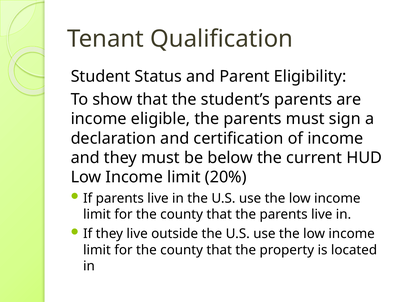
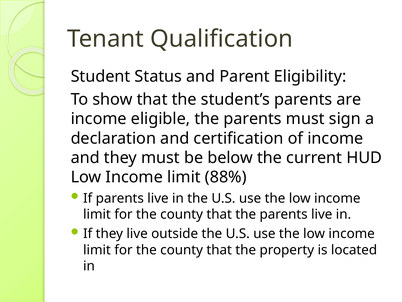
20%: 20% -> 88% (226, 177)
